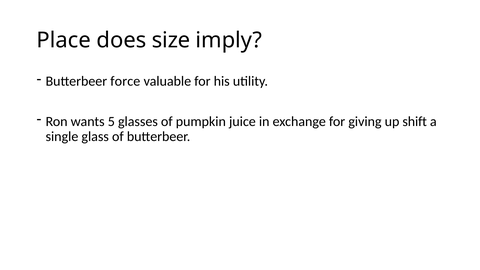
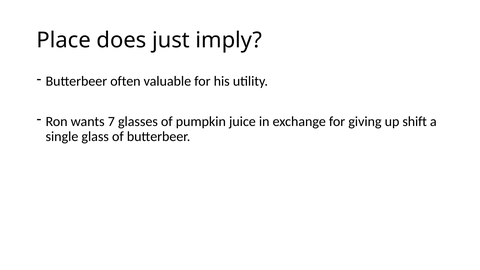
size: size -> just (171, 40)
force: force -> often (125, 81)
5: 5 -> 7 (111, 121)
